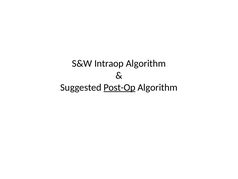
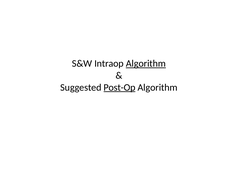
Algorithm underline: none -> present (146, 63)
